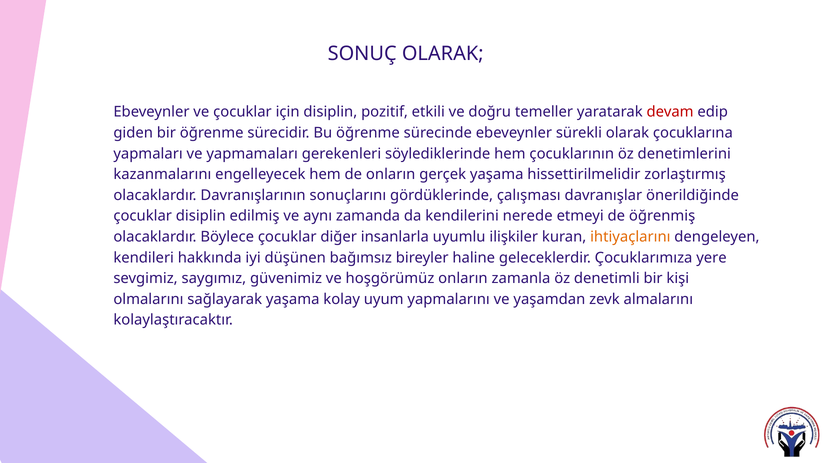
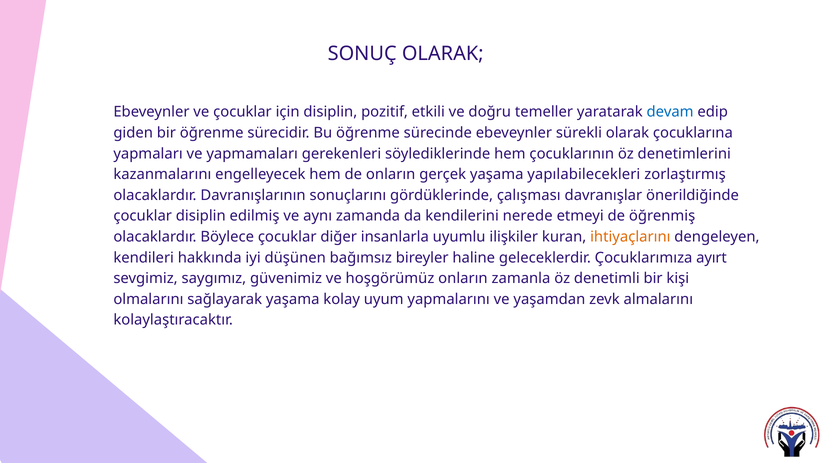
devam colour: red -> blue (670, 112)
hissettirilmelidir: hissettirilmelidir -> yapılabilecekleri (584, 174)
yere: yere -> ayırt (712, 257)
